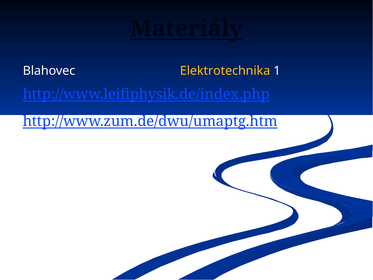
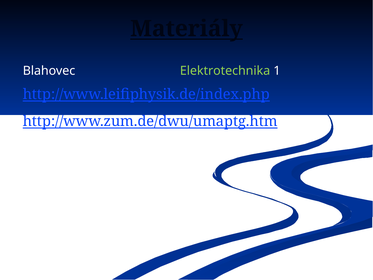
Elektrotechnika colour: yellow -> light green (225, 71)
